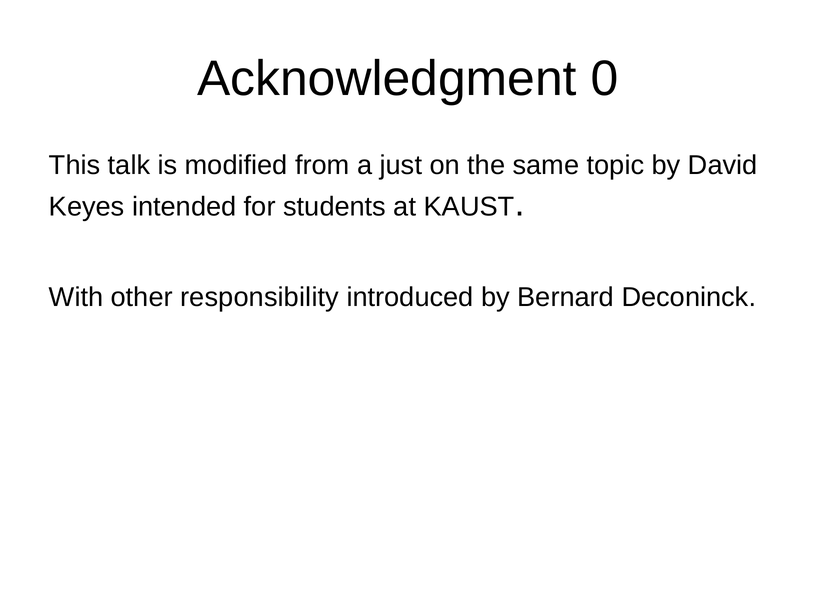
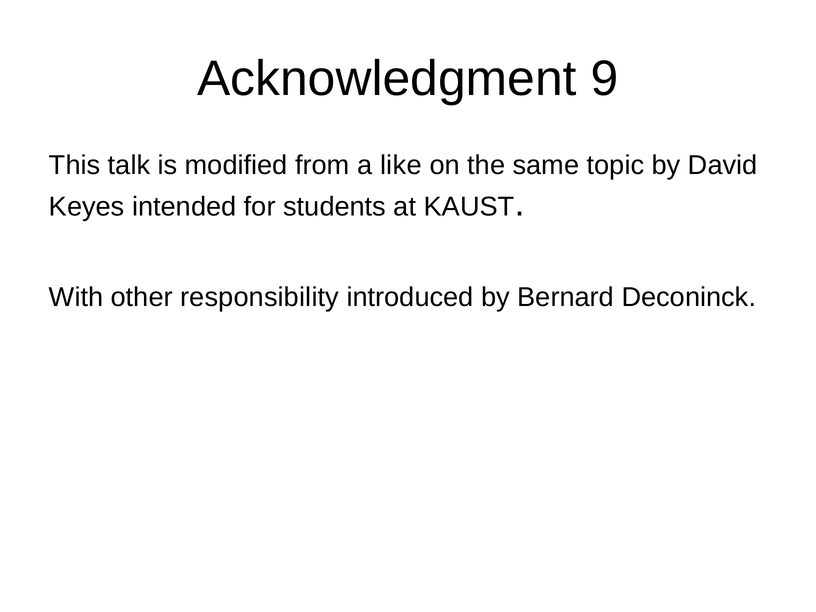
0: 0 -> 9 (604, 79)
just: just -> like (401, 165)
